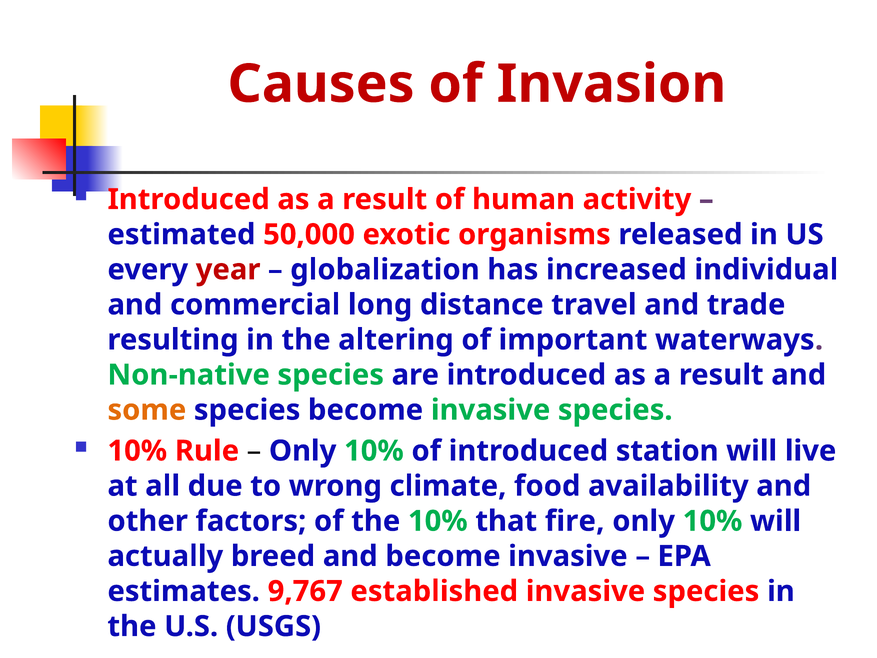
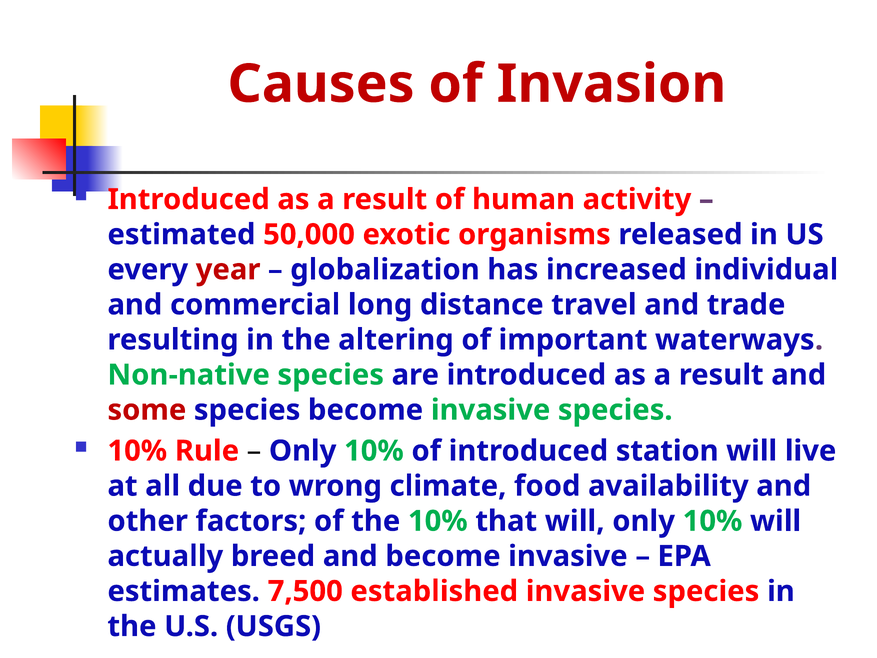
some colour: orange -> red (147, 410)
that fire: fire -> will (575, 521)
9,767: 9,767 -> 7,500 (305, 591)
